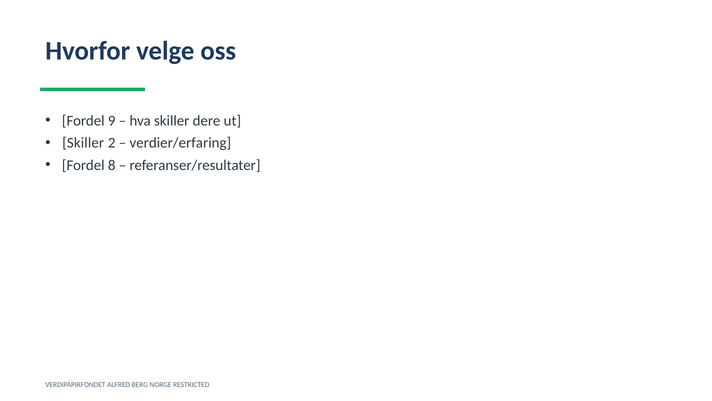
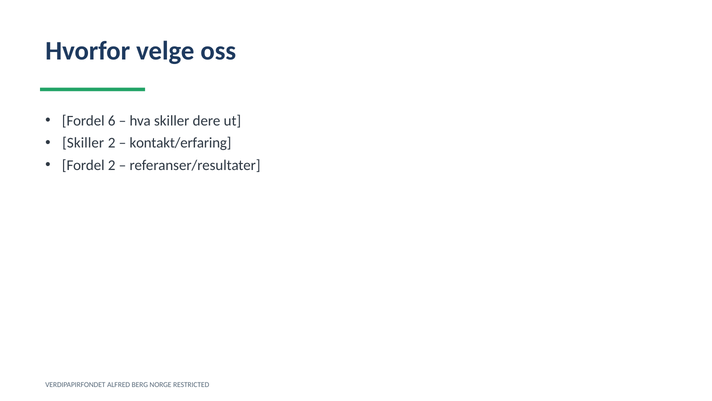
9: 9 -> 6 (112, 121)
verdier/erfaring: verdier/erfaring -> kontakt/erfaring (180, 143)
Fordel 8: 8 -> 2 (112, 165)
